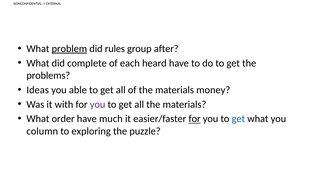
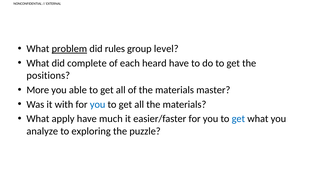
after: after -> level (166, 49)
problems: problems -> positions (48, 75)
Ideas: Ideas -> More (38, 90)
money: money -> master (213, 90)
you colour: purple -> blue (98, 104)
order: order -> apply (63, 119)
for underline: present -> none (195, 119)
column: column -> analyze (42, 131)
